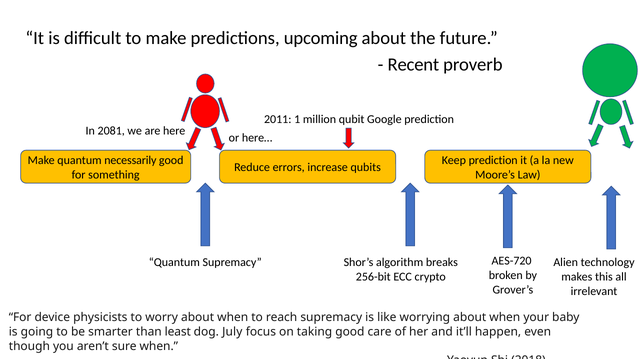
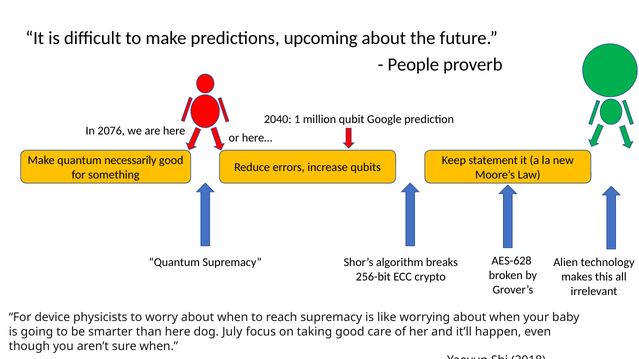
Recent: Recent -> People (413, 65)
2011: 2011 -> 2040 (278, 119)
2081: 2081 -> 2076 (111, 131)
Keep prediction: prediction -> statement (493, 160)
AES-720: AES-720 -> AES-628 (512, 261)
than least: least -> here (178, 332)
